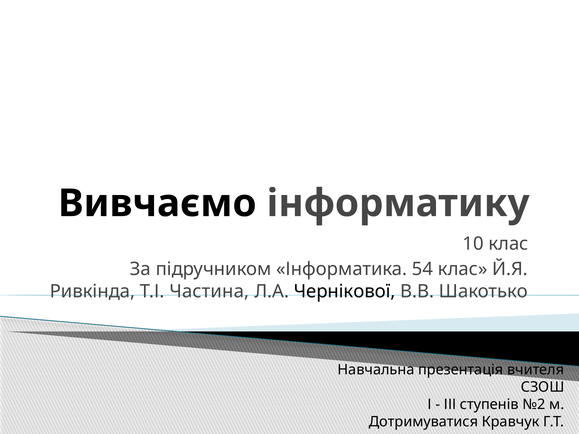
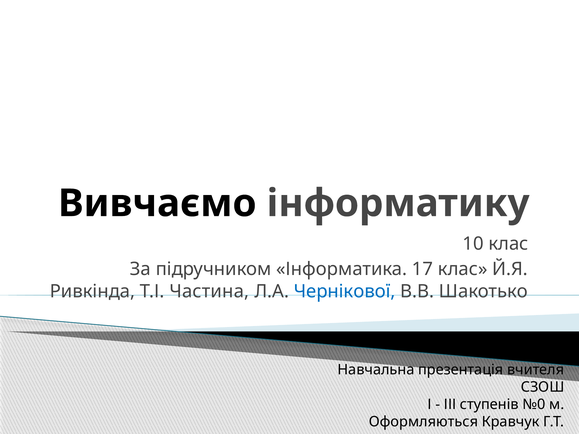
54: 54 -> 17 (423, 269)
Чернікової colour: black -> blue (345, 291)
№2: №2 -> №0 (534, 405)
Дотримуватися: Дотримуватися -> Оформляються (423, 422)
